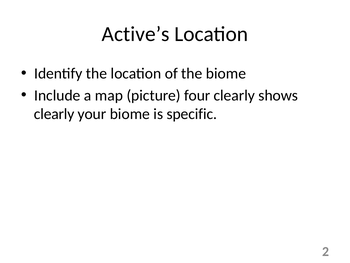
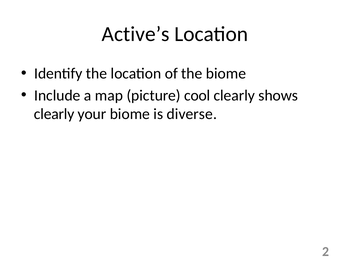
four: four -> cool (197, 95)
specific: specific -> diverse (192, 114)
